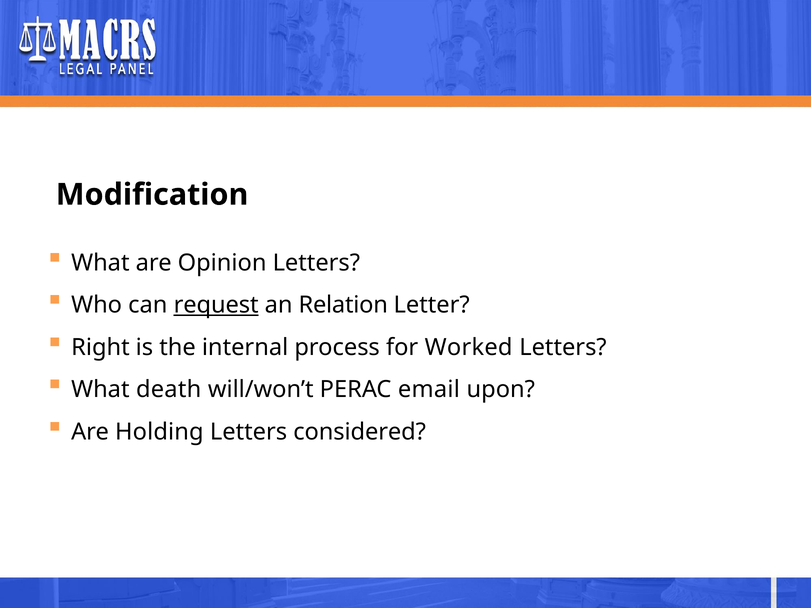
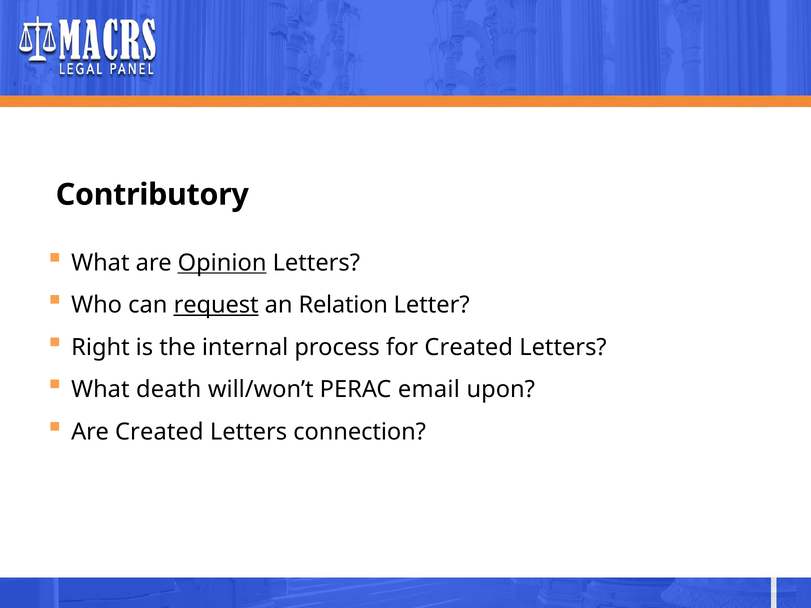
Modification: Modification -> Contributory (152, 195)
Opinion underline: none -> present (222, 263)
for Worked: Worked -> Created (469, 347)
Are Holding: Holding -> Created (159, 432)
considered: considered -> connection (360, 432)
